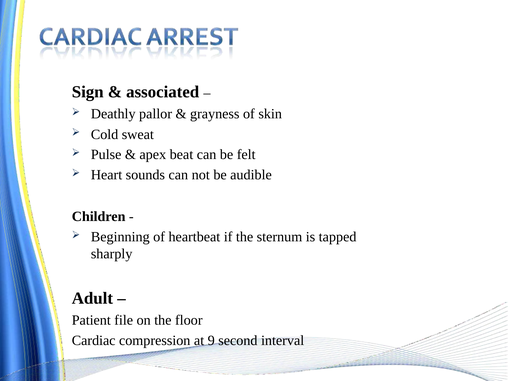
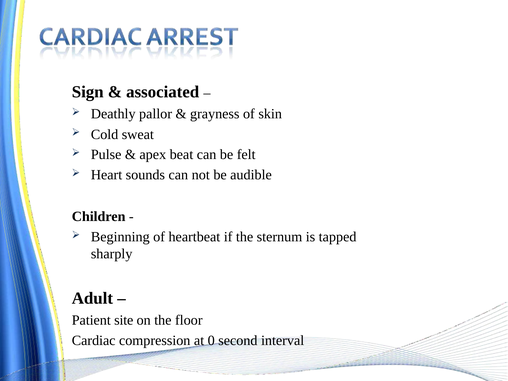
file: file -> site (124, 320)
9: 9 -> 0 (211, 340)
